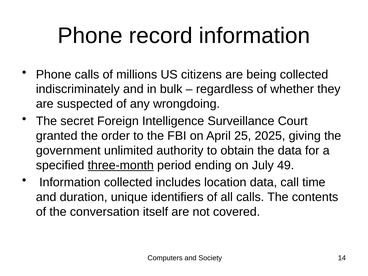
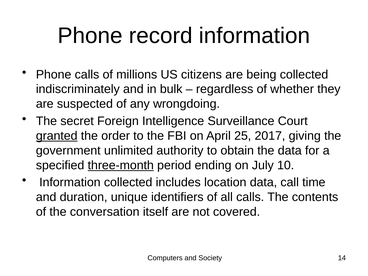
granted underline: none -> present (57, 136)
2025: 2025 -> 2017 (270, 136)
49: 49 -> 10 (286, 165)
